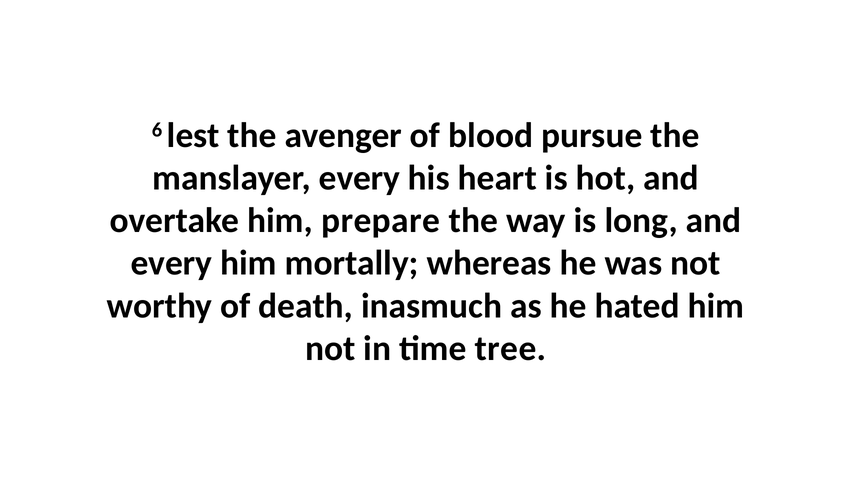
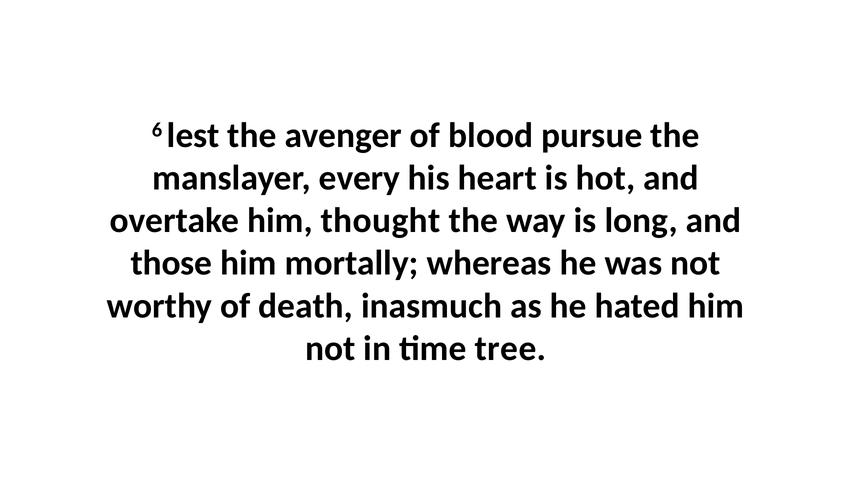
prepare: prepare -> thought (381, 221)
every: every -> those (171, 263)
